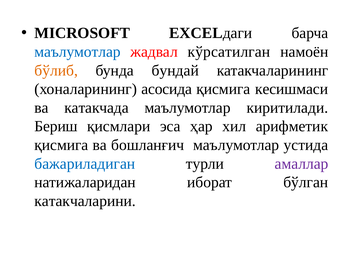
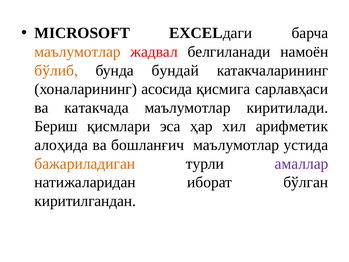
маълумотлар colour: blue -> orange (78, 52)
кўрсатилган: кўрсатилган -> белгиланади (229, 52)
кесишмаси: кесишмаси -> сарлавҳаси (292, 89)
қисмига: қисмига -> алоҳида (61, 145)
бажариладиган colour: blue -> orange (85, 164)
катакчаларини: катакчаларини -> киритилгандан (85, 201)
